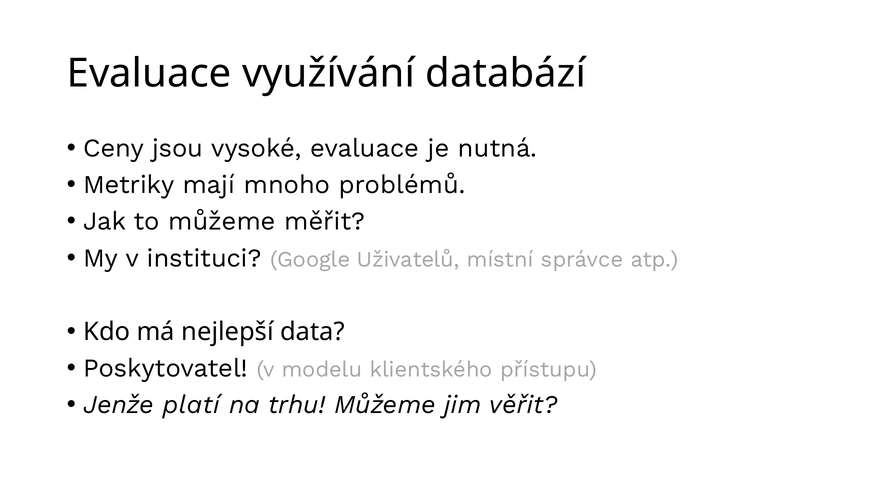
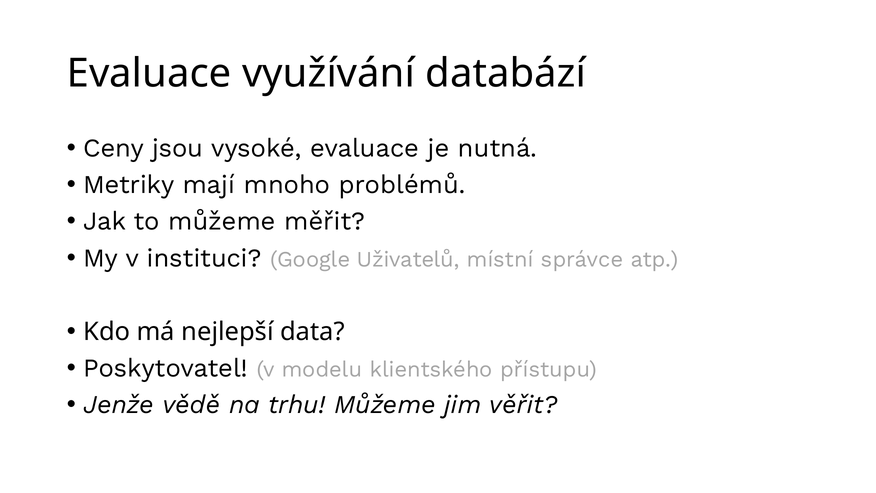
platí: platí -> vědě (191, 405)
